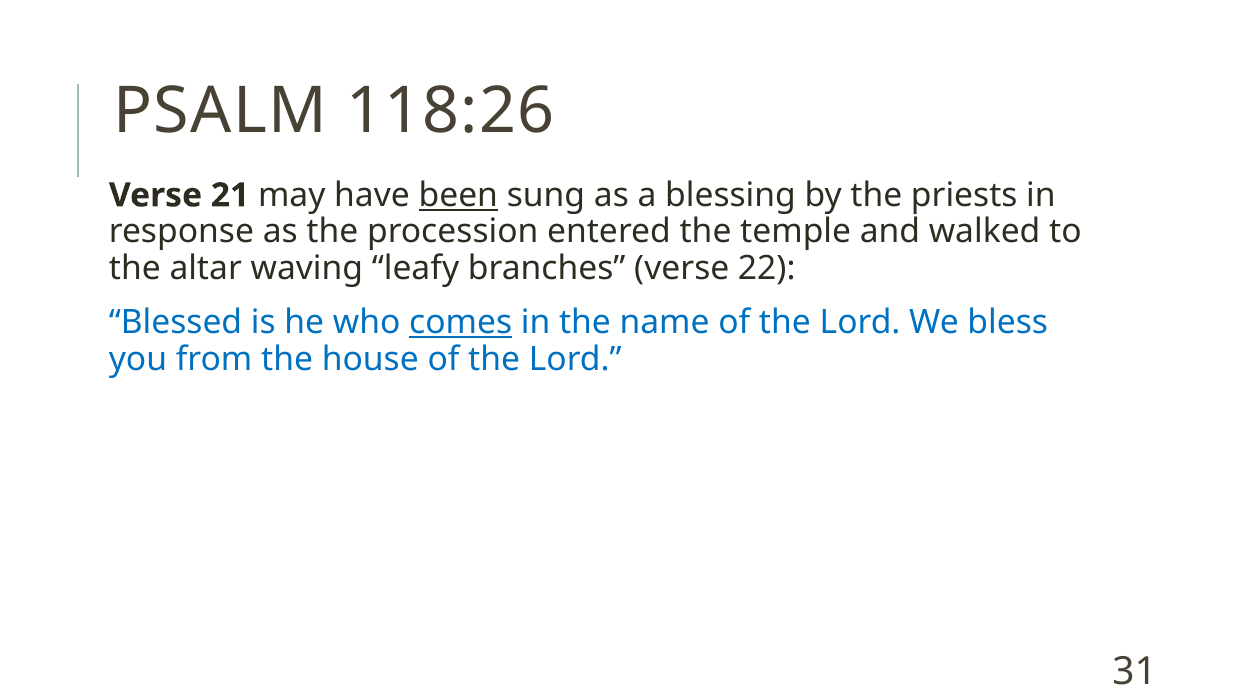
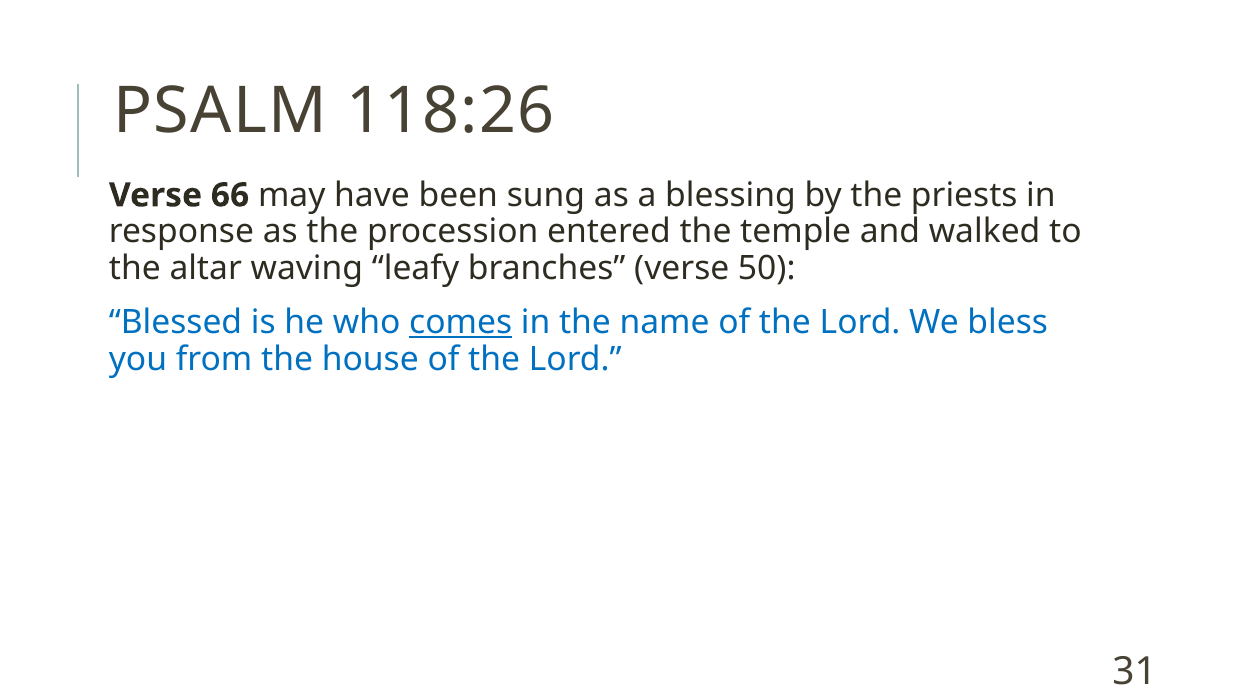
21: 21 -> 66 (230, 195)
been underline: present -> none (458, 195)
22: 22 -> 50 (767, 268)
